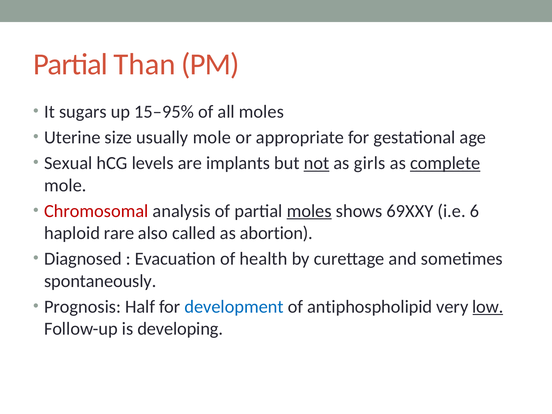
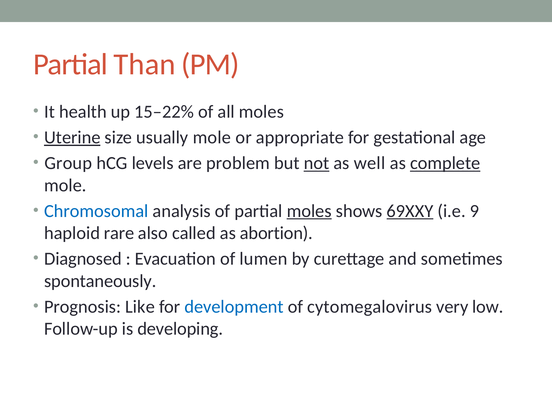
sugars: sugars -> health (83, 112)
15–95%: 15–95% -> 15–22% (164, 112)
Uterine underline: none -> present (72, 137)
Sexual: Sexual -> Group (68, 163)
implants: implants -> problem (238, 163)
girls: girls -> well (370, 163)
Chromosomal colour: red -> blue (96, 211)
69XXY underline: none -> present (410, 211)
6: 6 -> 9 (474, 211)
health: health -> lumen (263, 259)
Half: Half -> Like (140, 307)
antiphospholipid: antiphospholipid -> cytomegalovirus (370, 307)
low underline: present -> none (488, 307)
